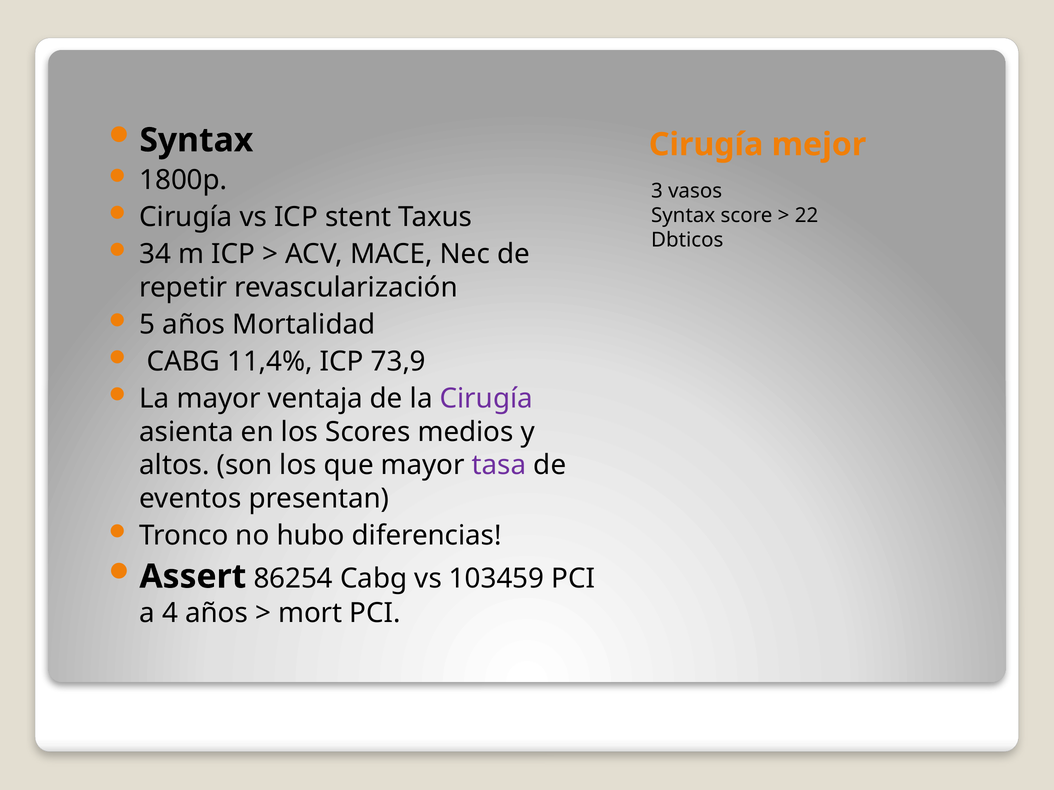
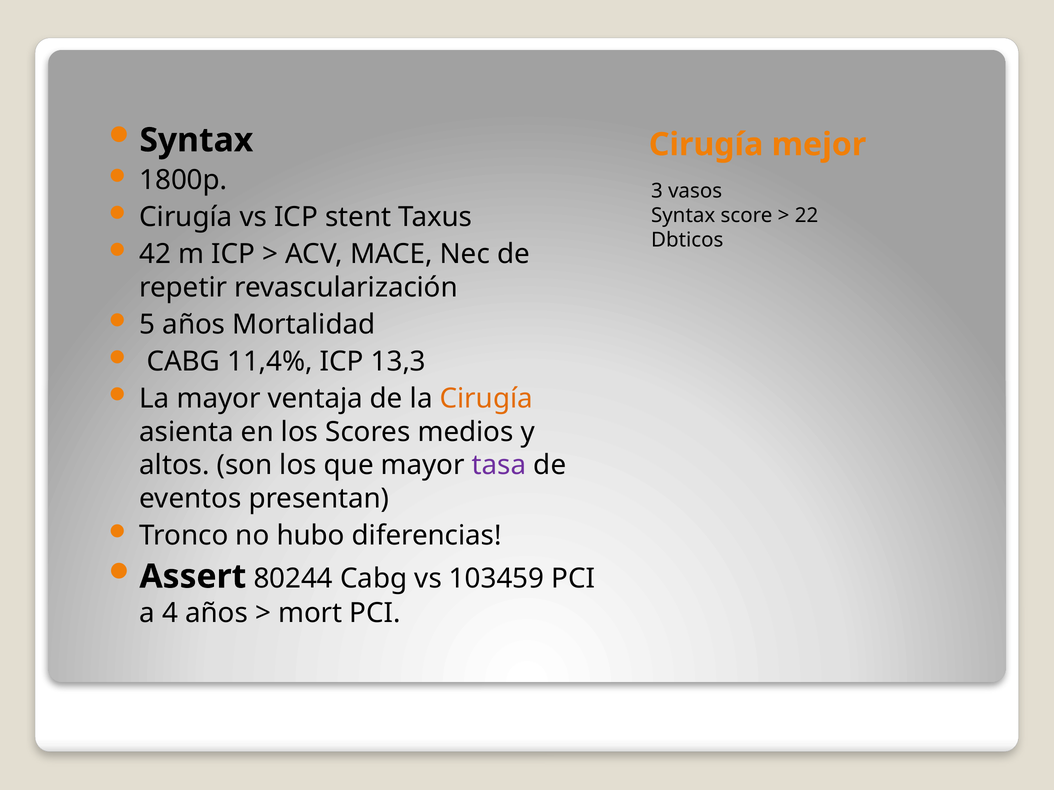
34: 34 -> 42 (155, 254)
73,9: 73,9 -> 13,3 (398, 362)
Cirugía colour: purple -> orange (486, 399)
86254: 86254 -> 80244 (293, 579)
